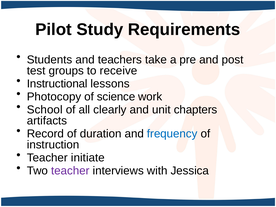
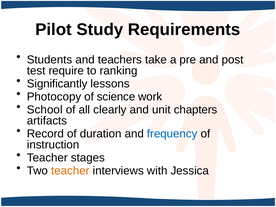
groups: groups -> require (66, 71)
receive: receive -> ranking (119, 71)
Instructional: Instructional -> Significantly (57, 84)
initiate: initiate -> stages (88, 158)
teacher colour: purple -> orange (70, 171)
